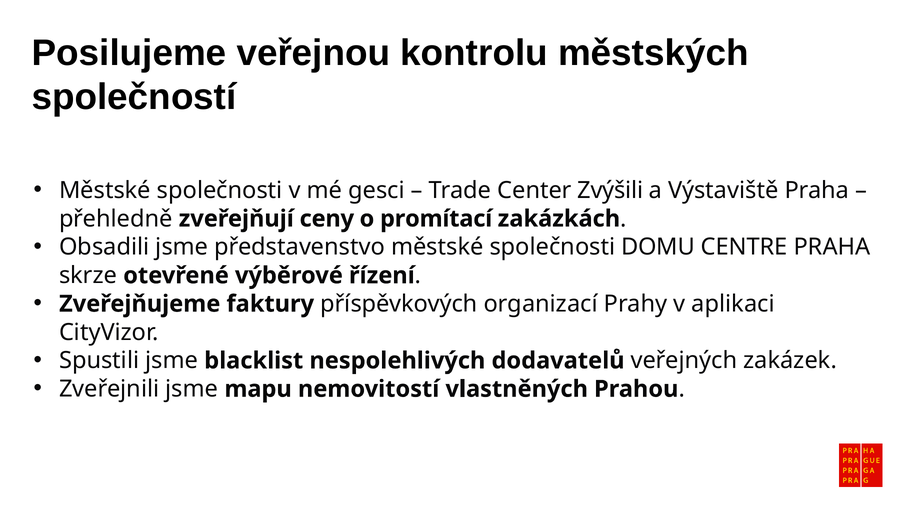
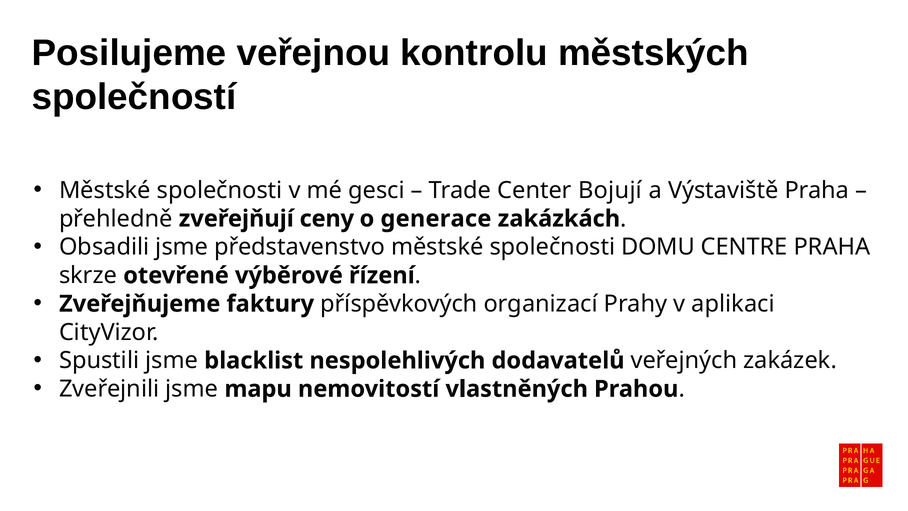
Zvýšili: Zvýšili -> Bojují (610, 190)
promítací: promítací -> generace (436, 219)
